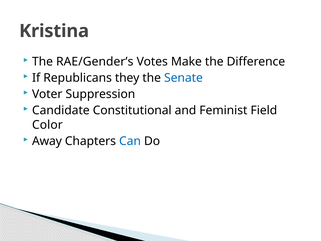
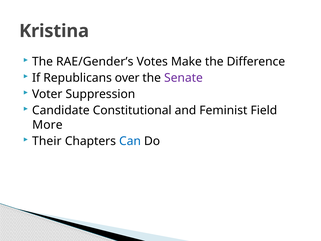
they: they -> over (127, 78)
Senate colour: blue -> purple (183, 78)
Color: Color -> More (47, 125)
Away: Away -> Their (47, 141)
